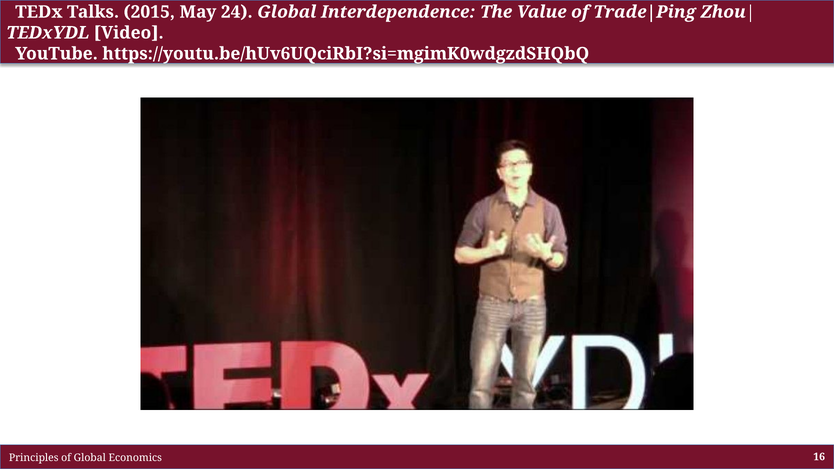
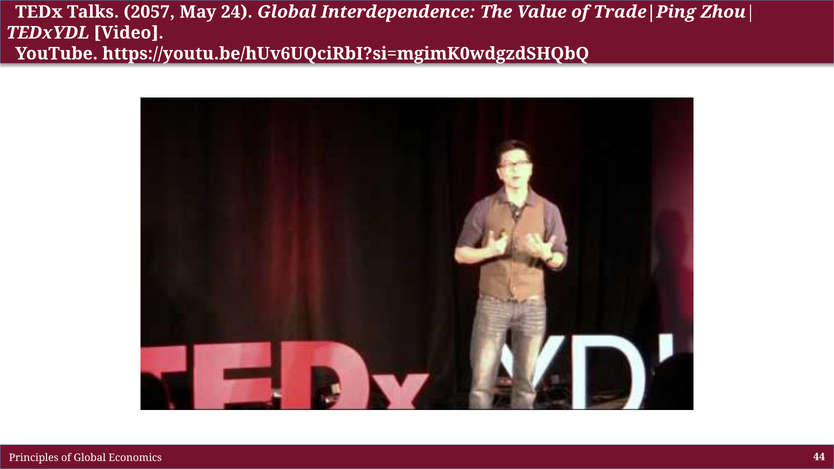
2015: 2015 -> 2057 (149, 12)
16: 16 -> 44 (819, 457)
